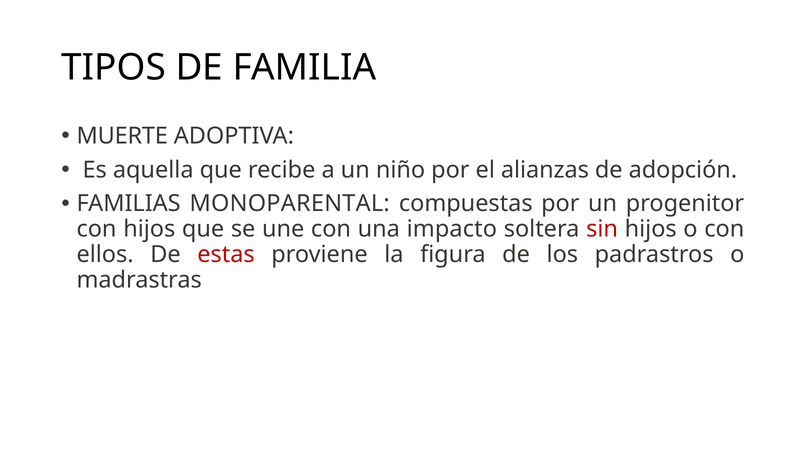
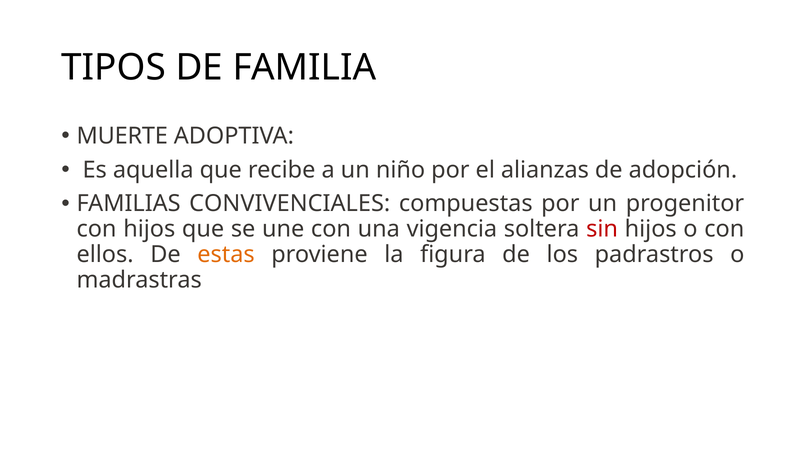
MONOPARENTAL: MONOPARENTAL -> CONVIVENCIALES (290, 204)
impacto: impacto -> vigencia (452, 229)
estas colour: red -> orange (226, 255)
